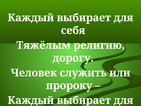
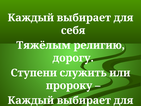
Человек: Человек -> Ступени (34, 73)
